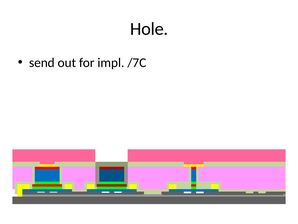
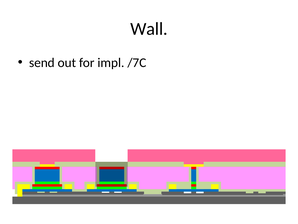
Hole: Hole -> Wall (149, 29)
